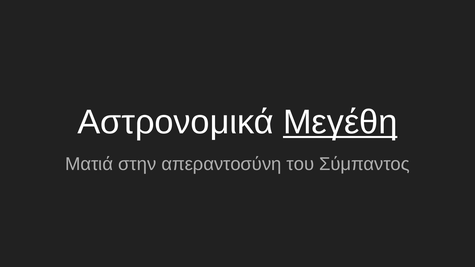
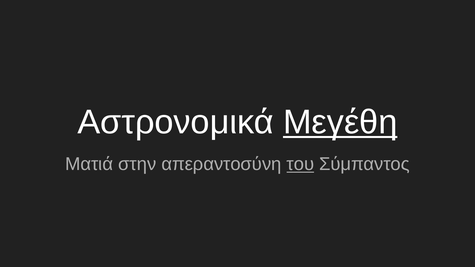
του underline: none -> present (300, 164)
